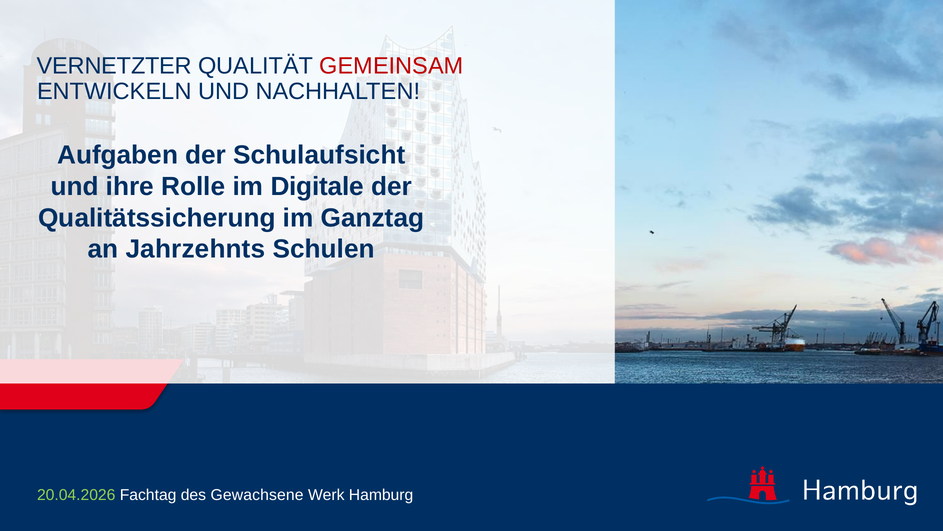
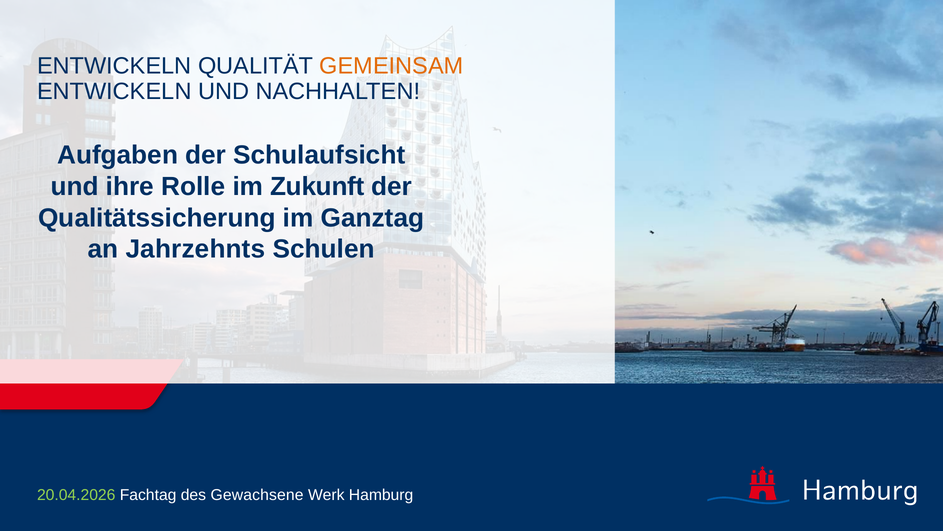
VERNETZTER: VERNETZTER -> ENTWICKELN (114, 66)
GEMEINSAM colour: red -> orange (391, 66)
Digitale: Digitale -> Zukunft (317, 186)
